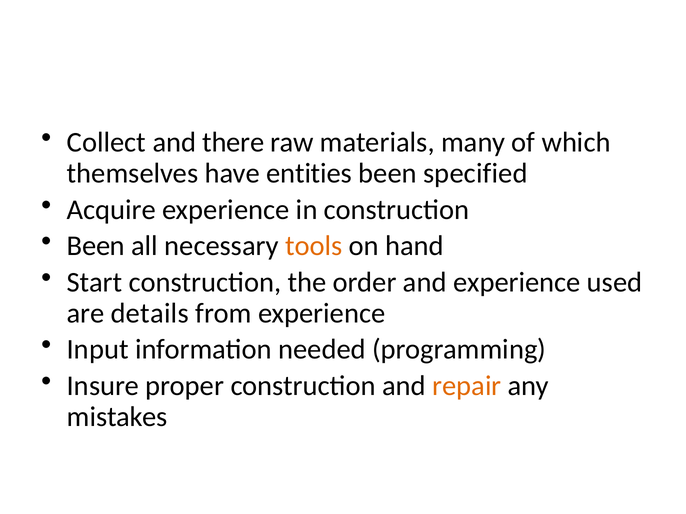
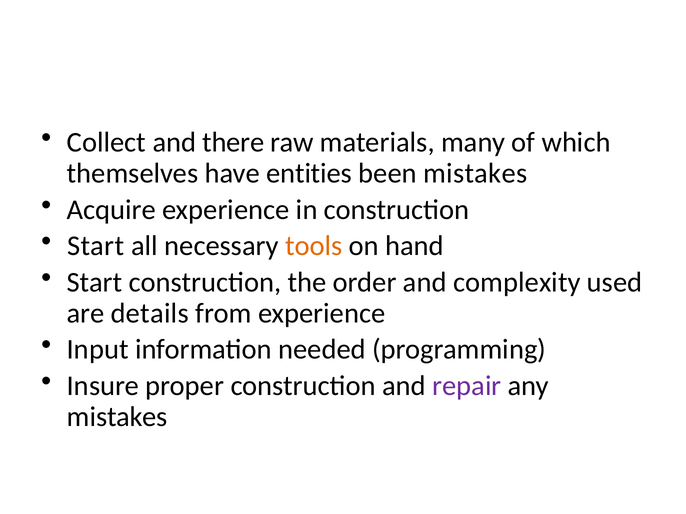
been specified: specified -> mistakes (475, 173)
Been: Been -> Start (96, 246)
and experience: experience -> complexity (517, 283)
repair colour: orange -> purple (467, 386)
